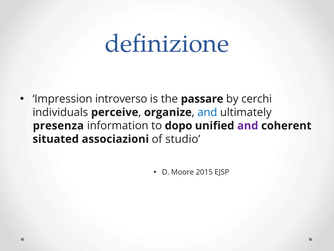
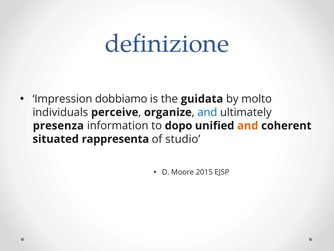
introverso: introverso -> dobbiamo (121, 99)
passare: passare -> guidata (202, 99)
cerchi: cerchi -> molto (257, 99)
and colour: purple -> orange (248, 125)
associazioni: associazioni -> rappresenta (115, 139)
